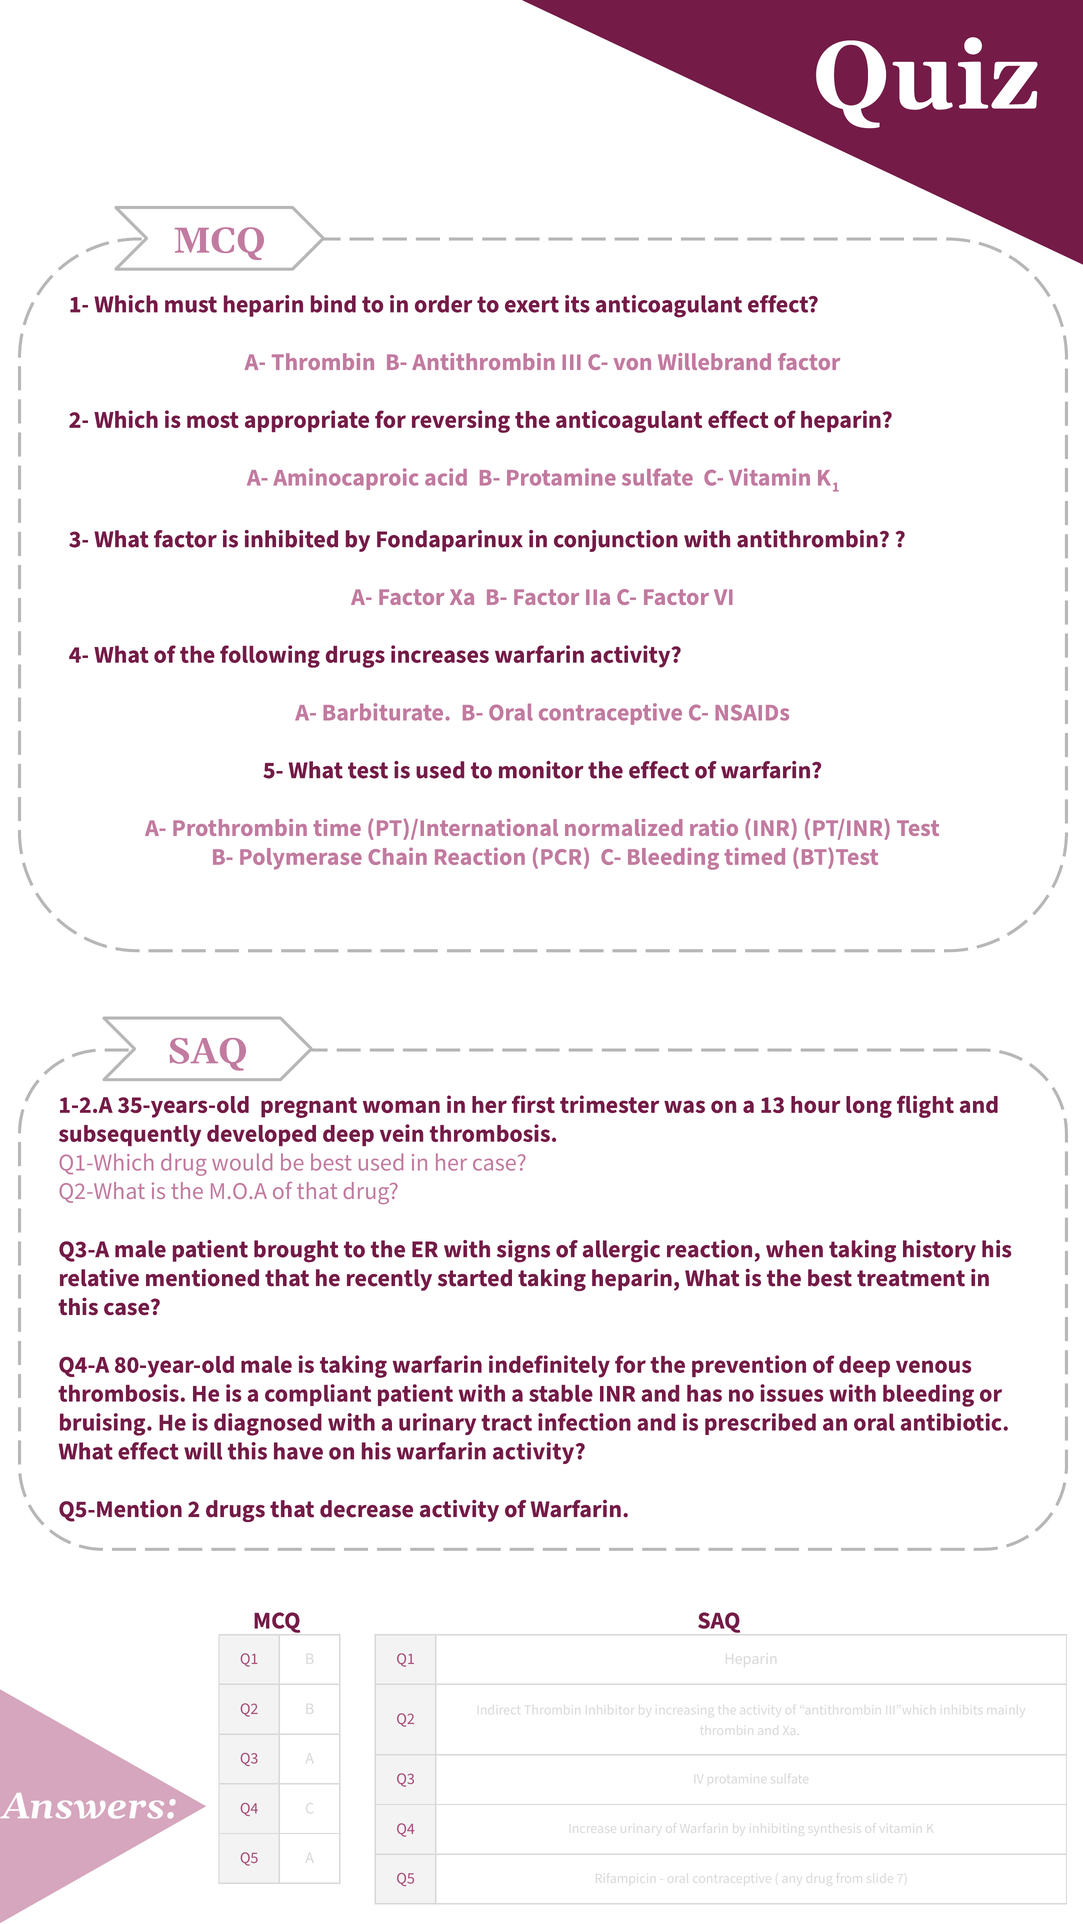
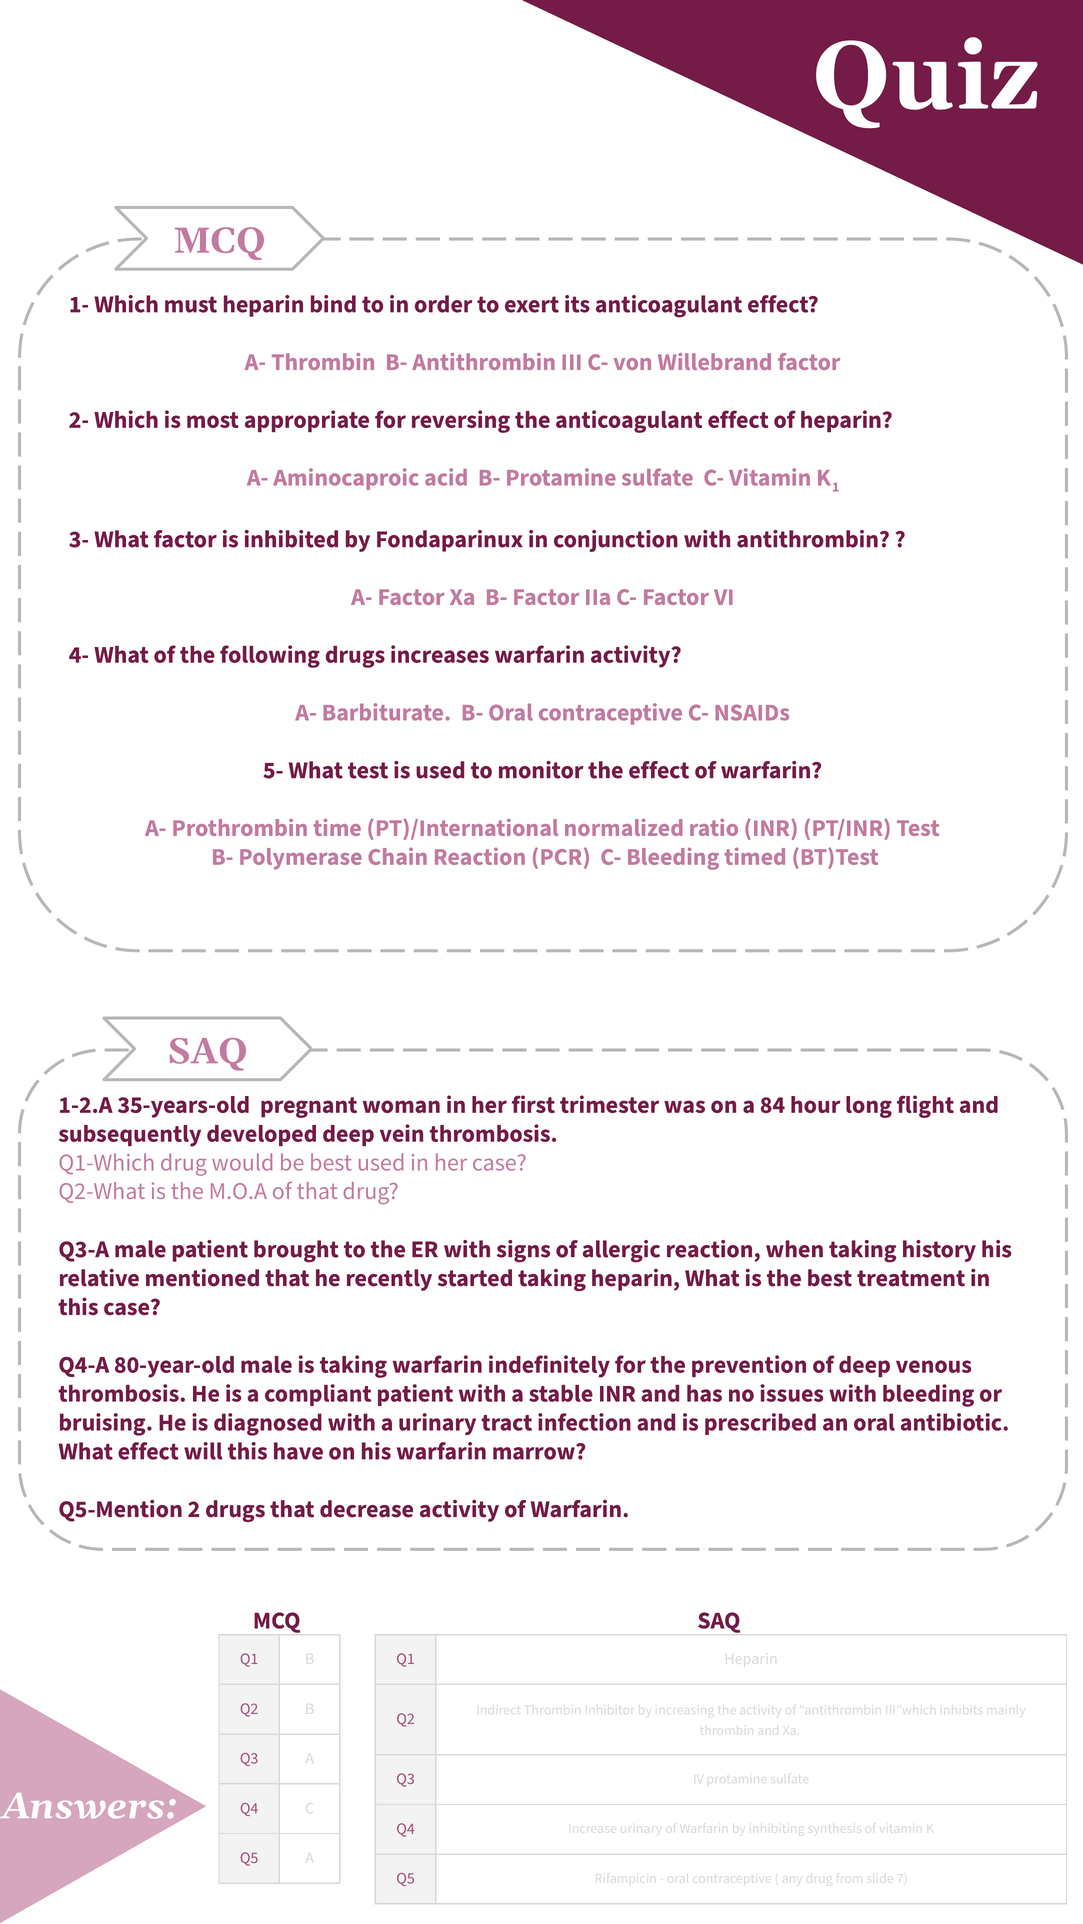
13: 13 -> 84 (772, 1105)
his warfarin activity: activity -> marrow (539, 1452)
